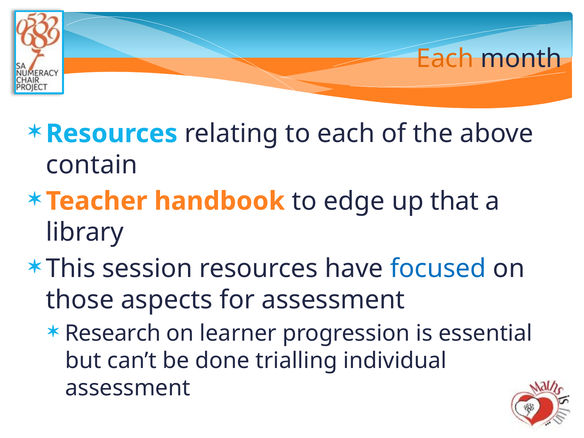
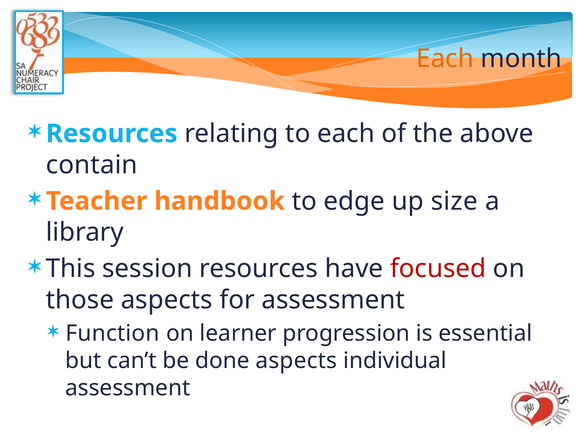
that: that -> size (454, 201)
focused colour: blue -> red (438, 269)
Research: Research -> Function (113, 333)
done trialling: trialling -> aspects (296, 361)
